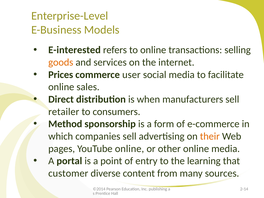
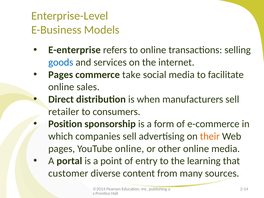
E-interested: E-interested -> E-enterprise (75, 50)
goods colour: orange -> blue (61, 62)
Prices: Prices -> Pages (61, 75)
user: user -> take (131, 75)
Method: Method -> Position (65, 124)
